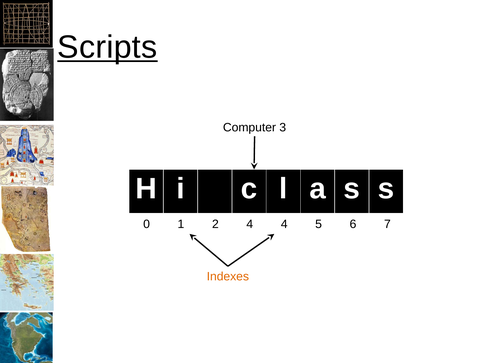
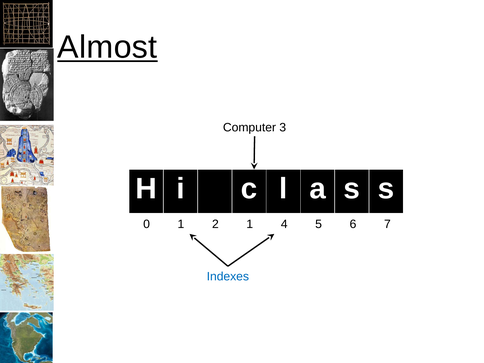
Scripts: Scripts -> Almost (107, 47)
1 4: 4 -> 1 (250, 224)
Indexes colour: orange -> blue (228, 277)
